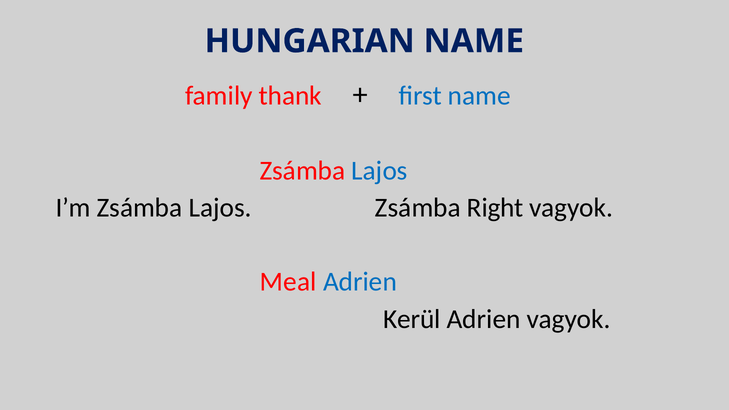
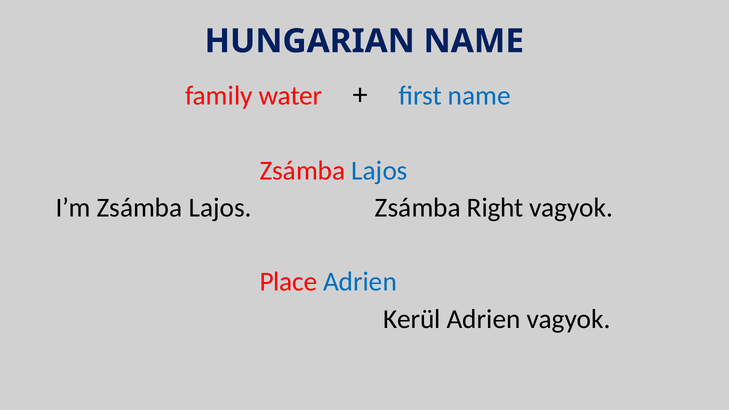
thank: thank -> water (290, 96)
Meal: Meal -> Place (288, 282)
